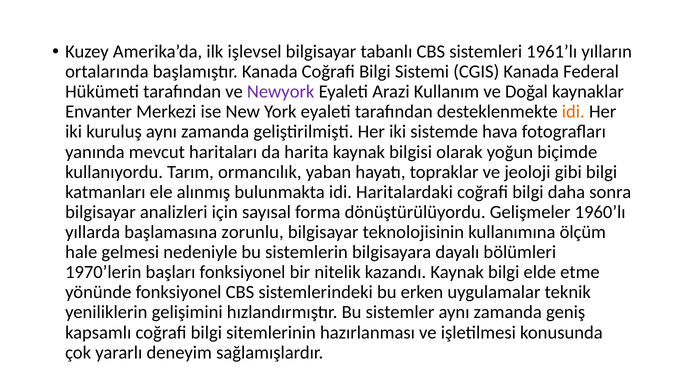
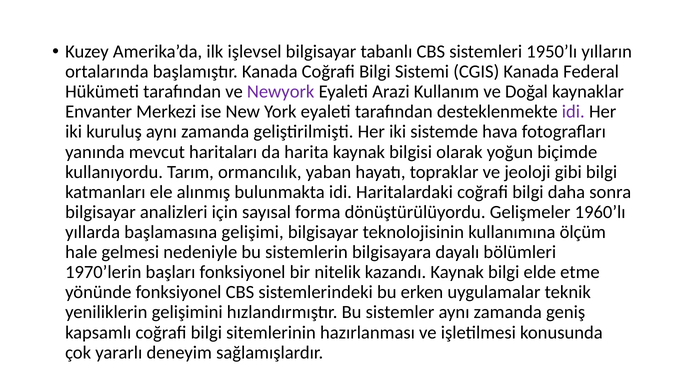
1961’lı: 1961’lı -> 1950’lı (552, 52)
idi colour: orange -> purple (573, 112)
zorunlu: zorunlu -> gelişimi (253, 232)
